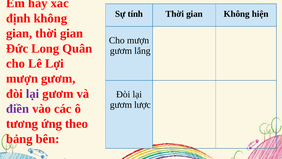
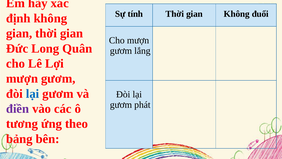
hiện: hiện -> đuổi (260, 14)
lại colour: purple -> blue (33, 93)
lược: lược -> phát (142, 105)
